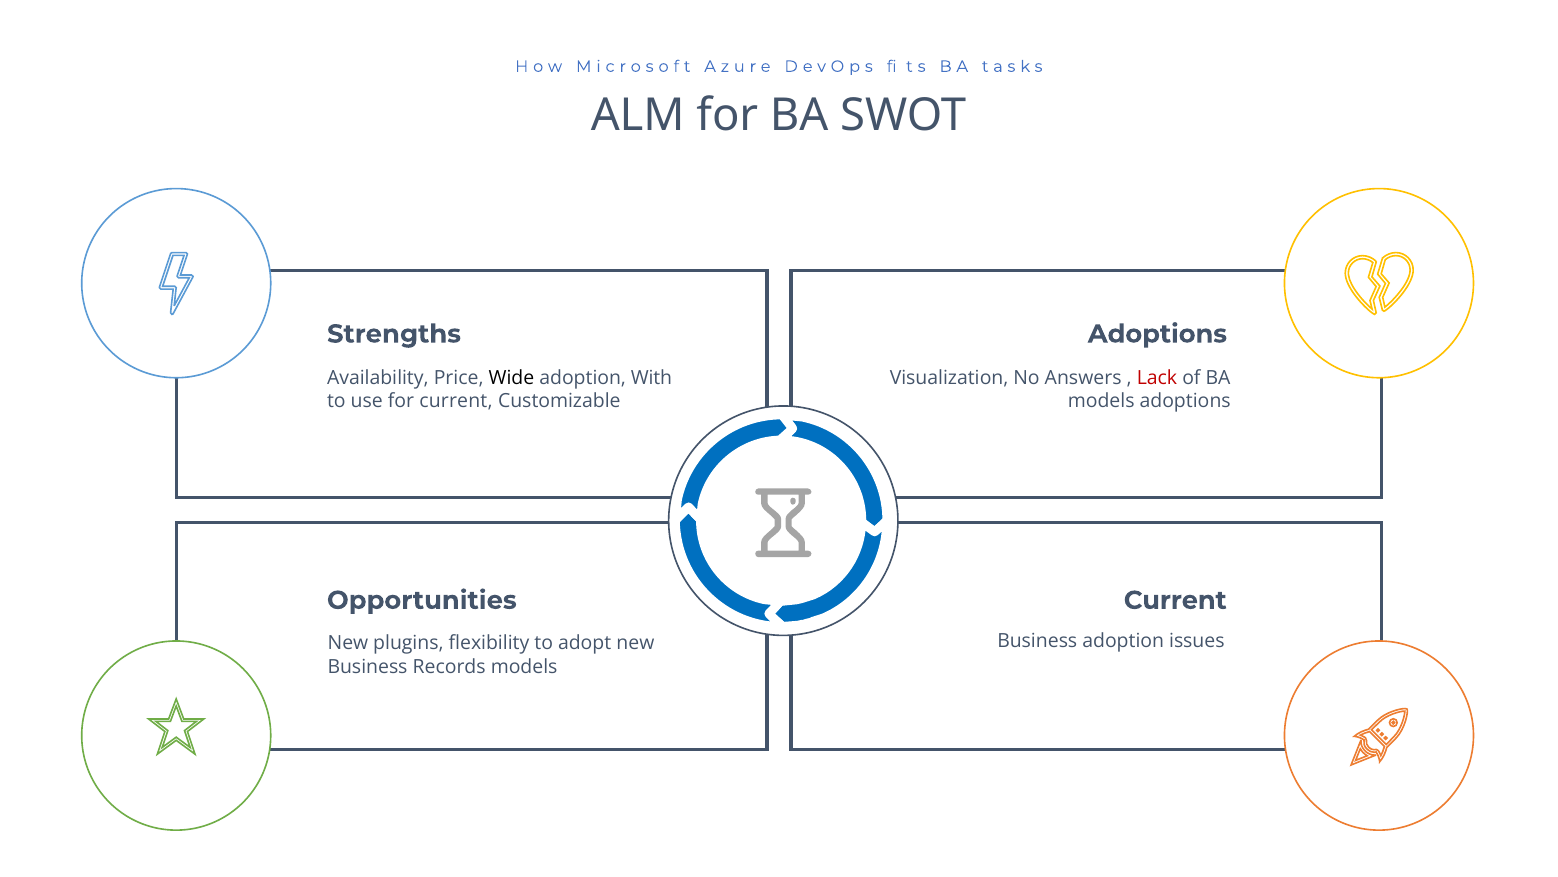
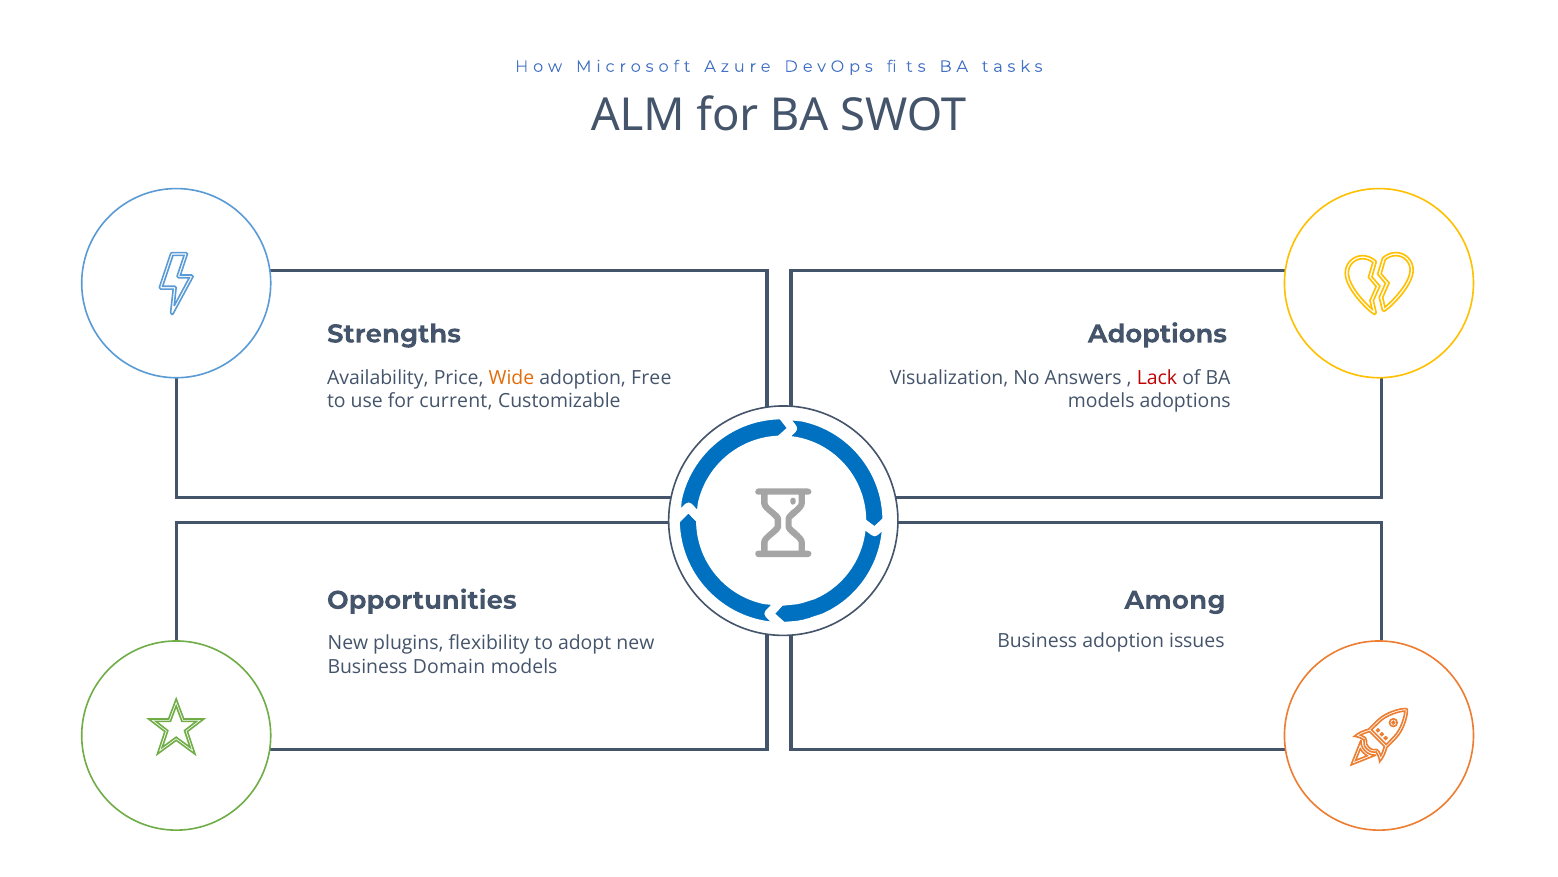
Wide colour: black -> orange (511, 378)
With: With -> Free (651, 378)
Opportunities Current: Current -> Among (1175, 600)
Records: Records -> Domain (449, 666)
